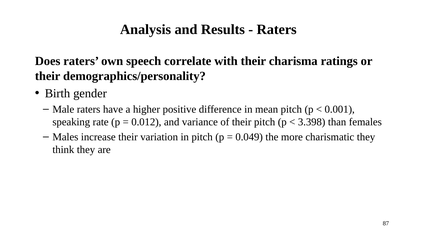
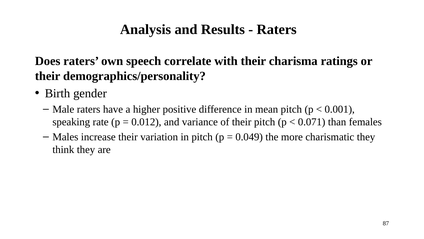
3.398: 3.398 -> 0.071 (312, 122)
